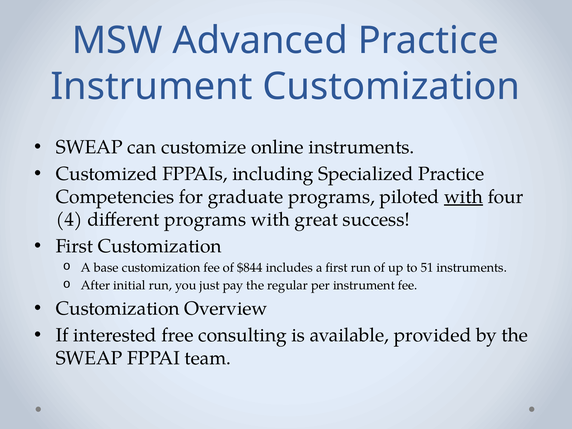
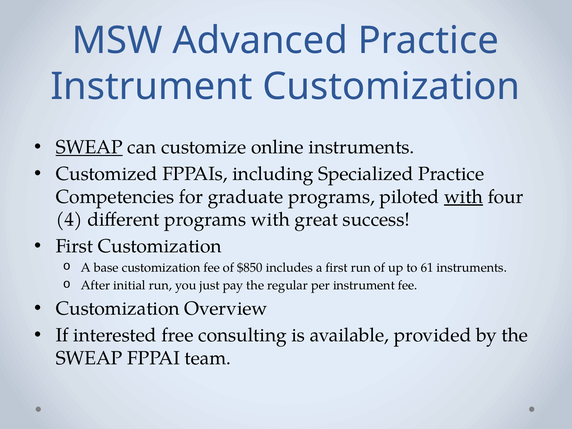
SWEAP underline: none -> present (89, 147)
$844: $844 -> $850 (250, 267)
51: 51 -> 61 (427, 267)
